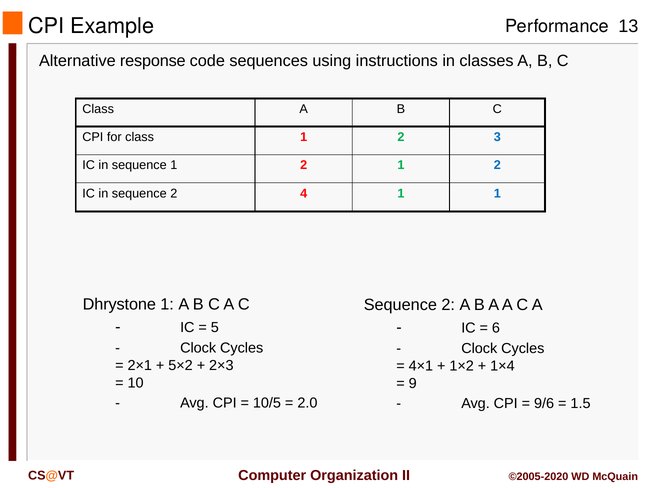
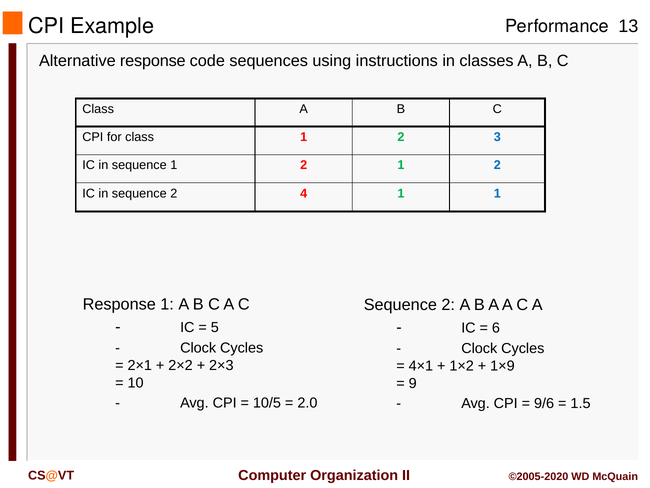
Dhrystone: Dhrystone -> Response (119, 304)
5×2: 5×2 -> 2×2 (181, 365)
1×4: 1×4 -> 1×9 (502, 366)
